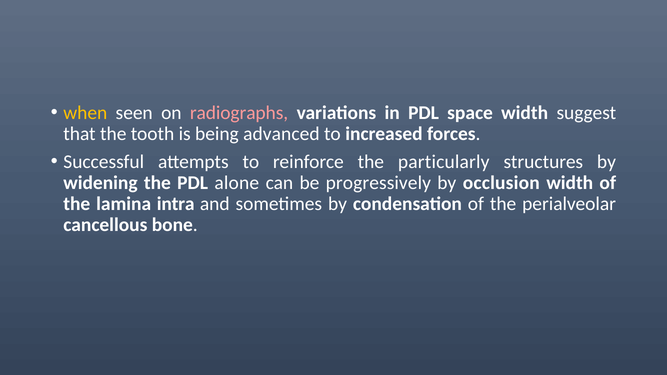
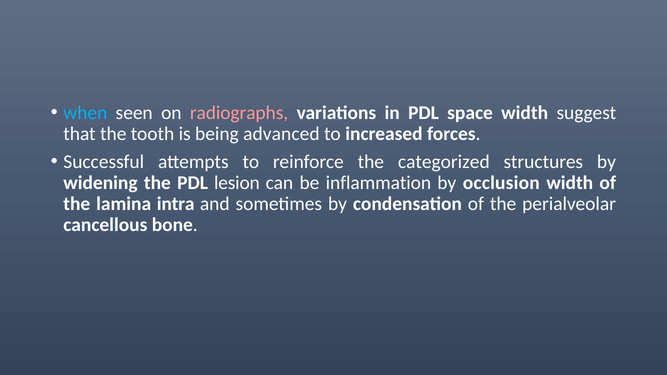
when colour: yellow -> light blue (85, 113)
particularly: particularly -> categorized (444, 162)
alone: alone -> lesion (237, 183)
progressively: progressively -> inflammation (378, 183)
